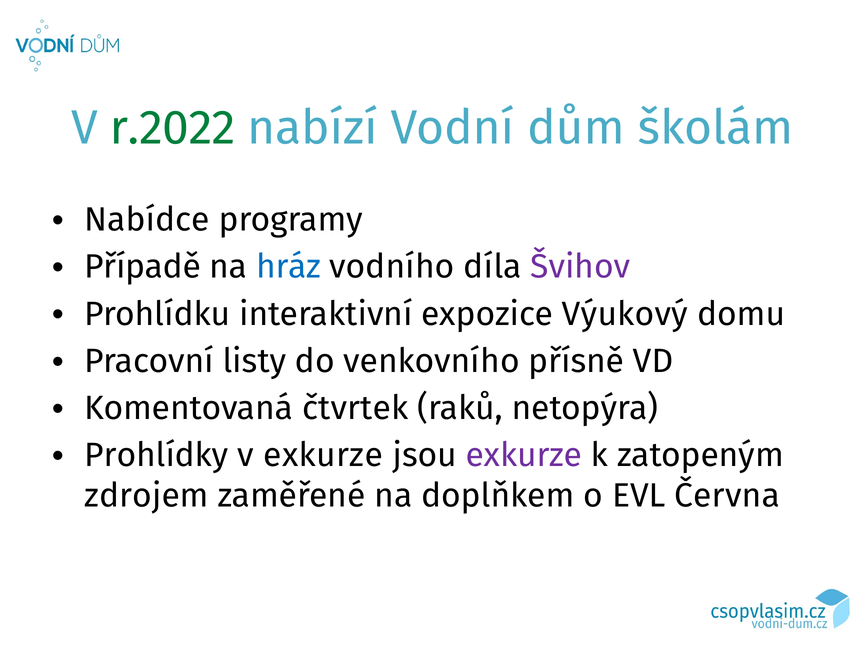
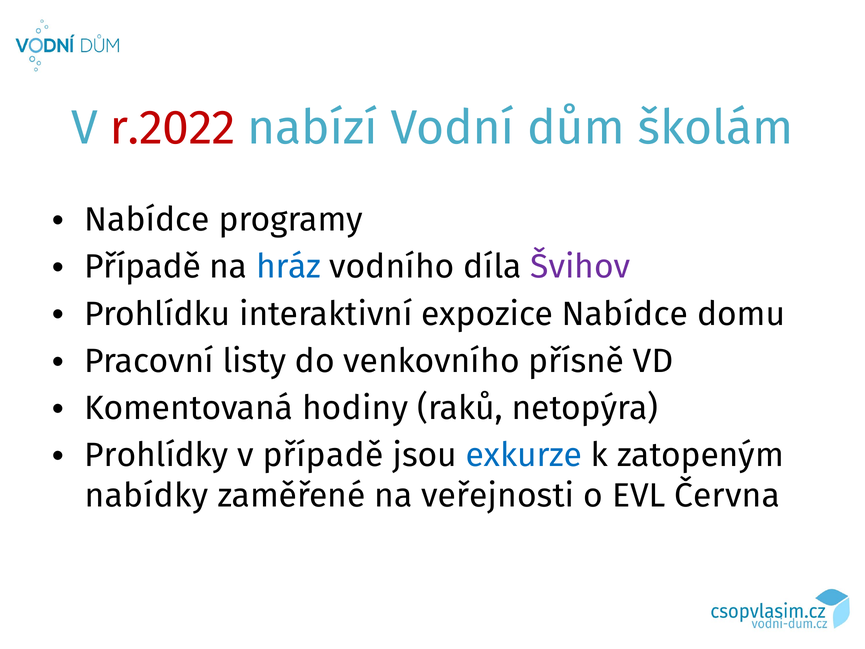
r.2022 colour: green -> red (173, 128)
expozice Výukový: Výukový -> Nabídce (625, 314)
čtvrtek: čtvrtek -> hodiny (355, 408)
v exkurze: exkurze -> případě (323, 455)
exkurze colour: purple -> blue (524, 455)
zdrojem: zdrojem -> nabídky (146, 495)
doplňkem: doplňkem -> veřejnosti (498, 495)
